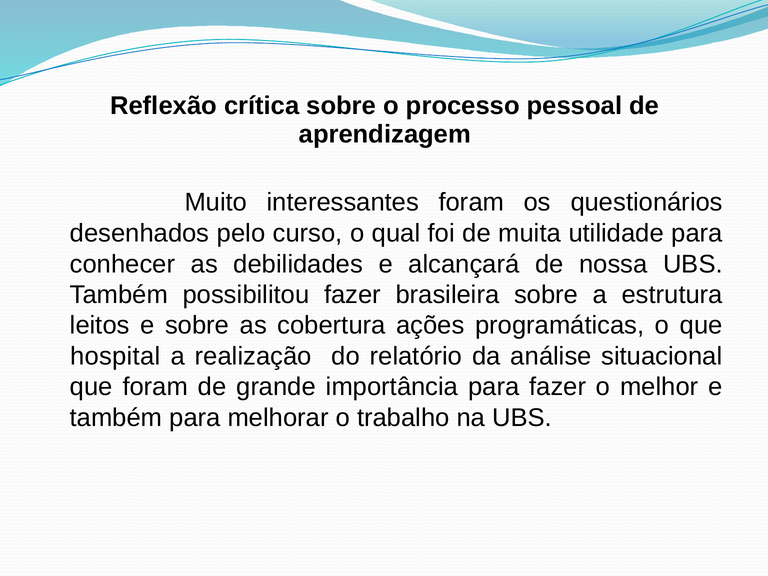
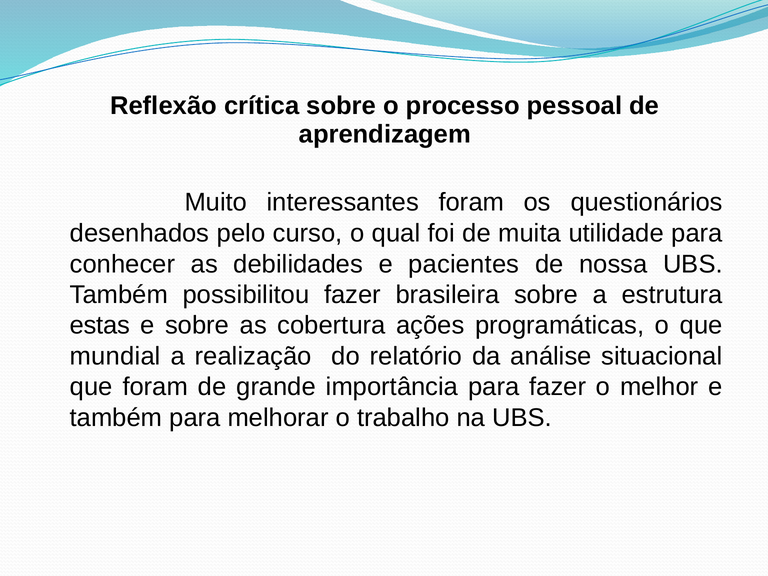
alcançará: alcançará -> pacientes (464, 264)
leitos: leitos -> estas (100, 326)
hospital: hospital -> mundial (115, 356)
